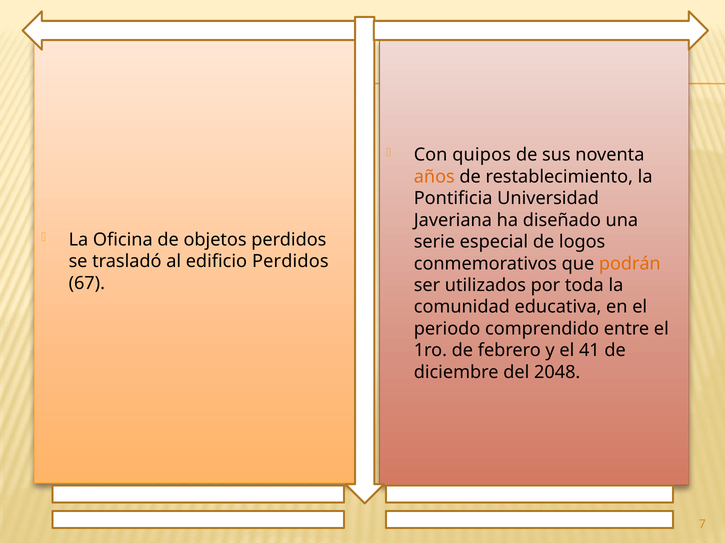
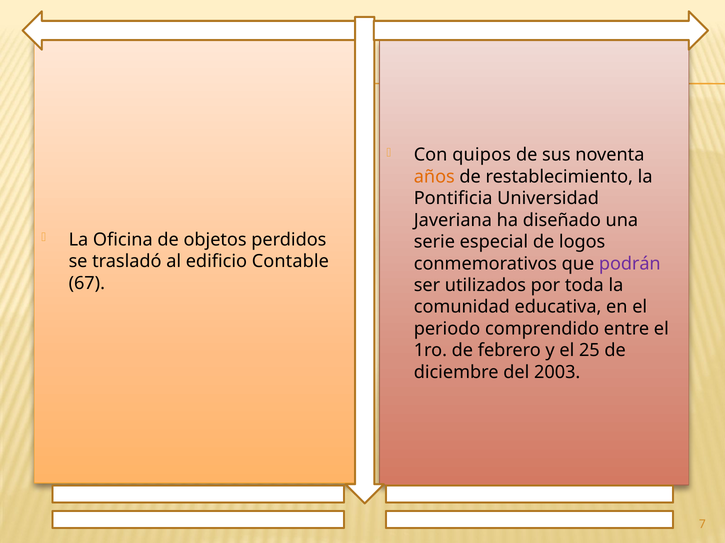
edificio Perdidos: Perdidos -> Contable (290, 262)
podrán colour: orange -> purple (630, 264)
41: 41 -> 25 (589, 351)
2048: 2048 -> 2003 (557, 373)
